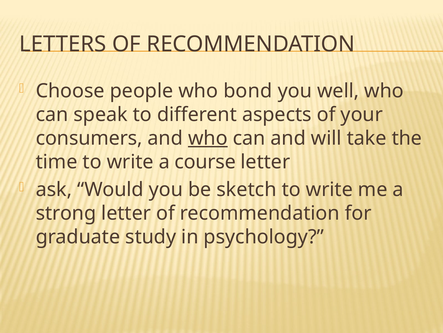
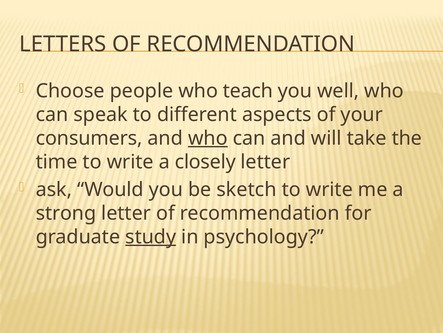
bond: bond -> teach (248, 91)
course: course -> closely (205, 162)
study underline: none -> present (151, 236)
